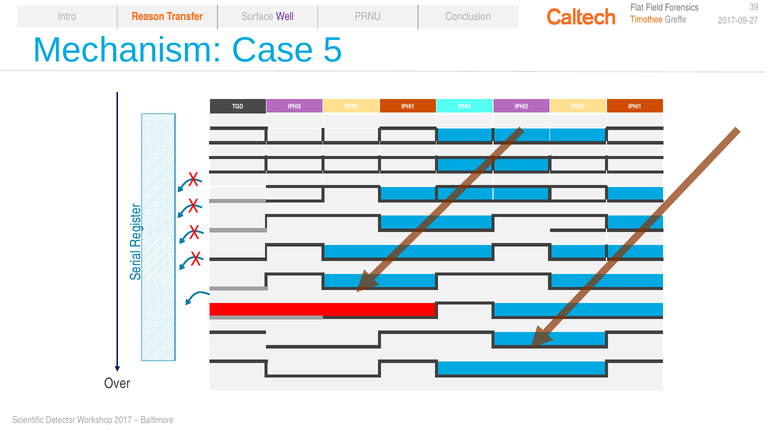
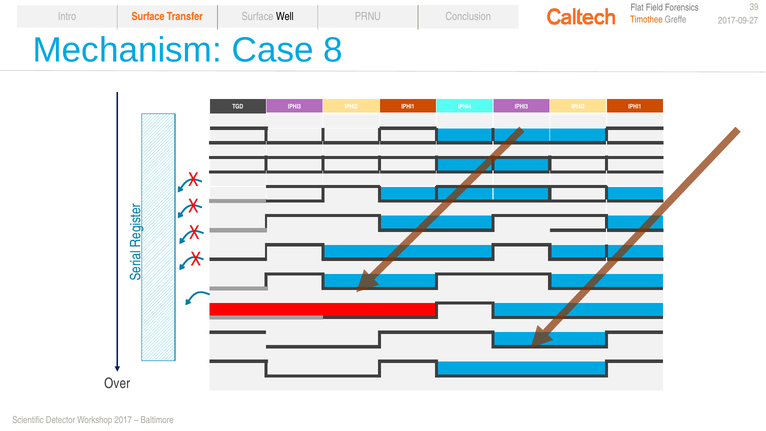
Intro Reason: Reason -> Surface (148, 17)
Well colour: purple -> black (285, 16)
5: 5 -> 8 (333, 50)
